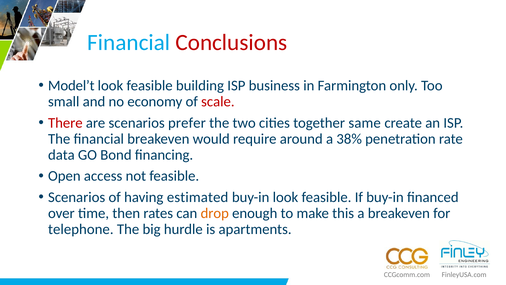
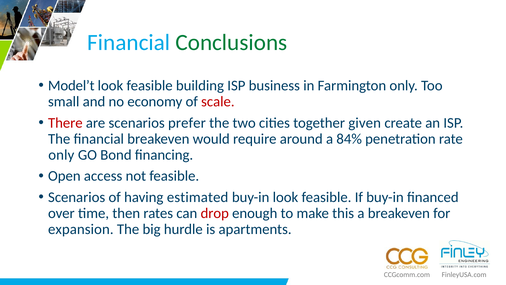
Conclusions colour: red -> green (231, 43)
same: same -> given (365, 123)
38%: 38% -> 84% (349, 139)
data: data -> only (61, 155)
drop colour: orange -> red (215, 213)
telephone: telephone -> expansion (81, 229)
